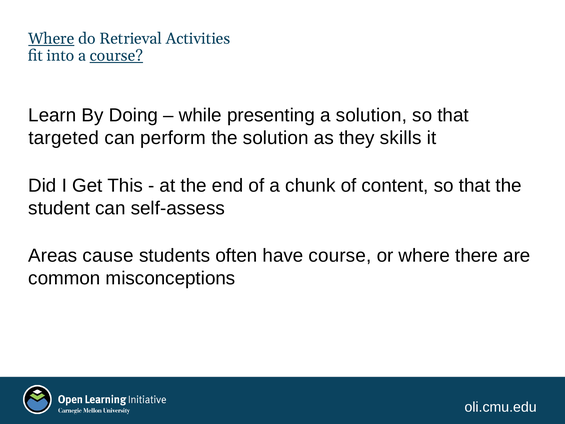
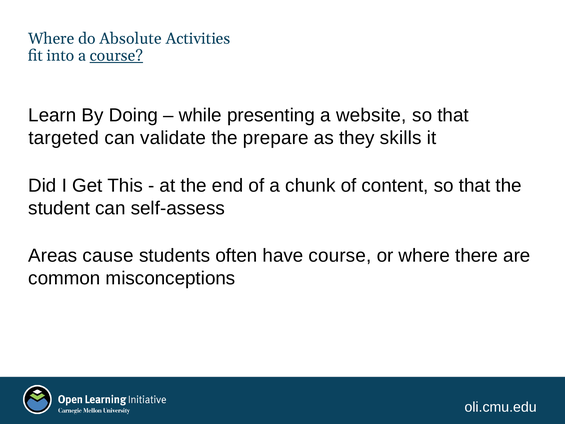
Where underline: present -> none (51, 39)
Retrieval: Retrieval -> Absolute (131, 39)
a solution: solution -> website (371, 115)
perform: perform -> validate (173, 138)
the solution: solution -> prepare (276, 138)
